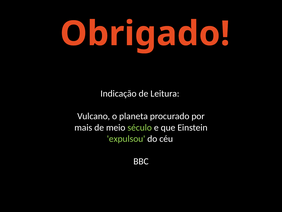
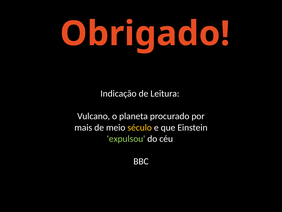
século colour: light green -> yellow (140, 127)
